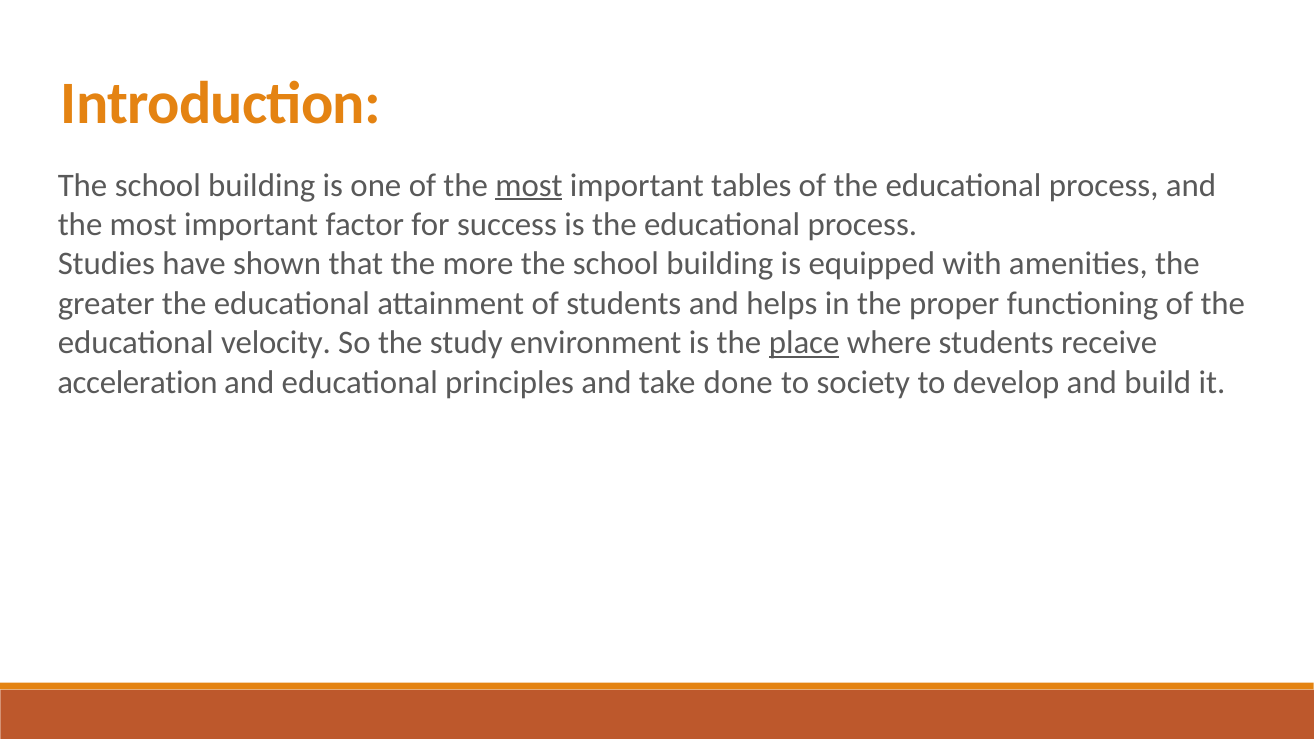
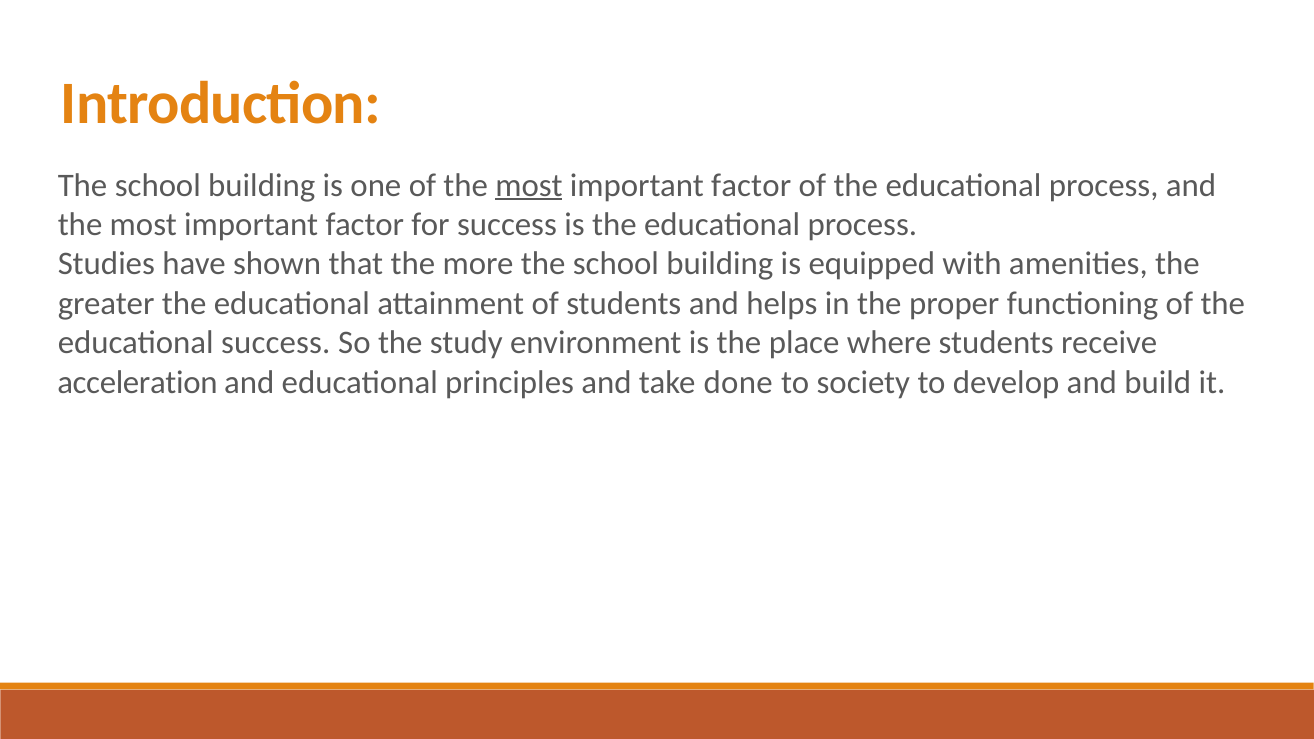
tables: tables -> factor (751, 185)
educational velocity: velocity -> success (276, 343)
place underline: present -> none (804, 343)
